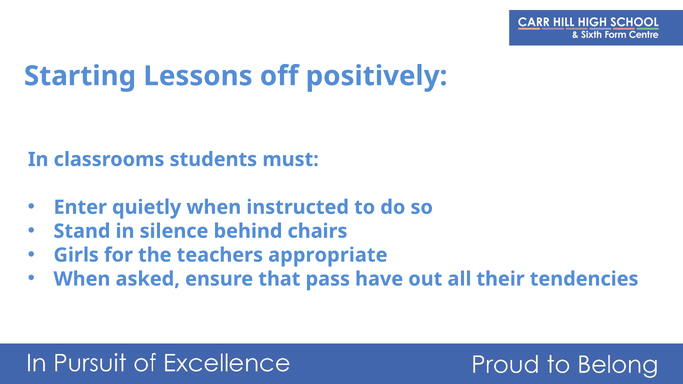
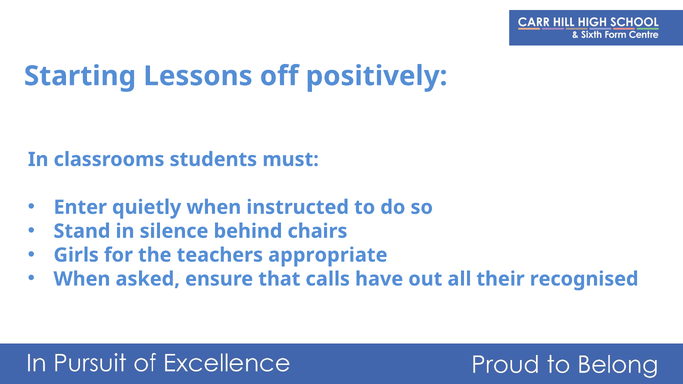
pass: pass -> calls (328, 279)
tendencies: tendencies -> recognised (584, 279)
